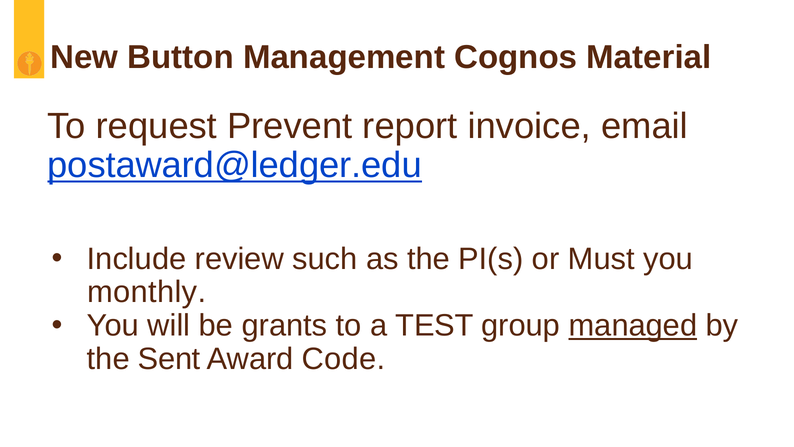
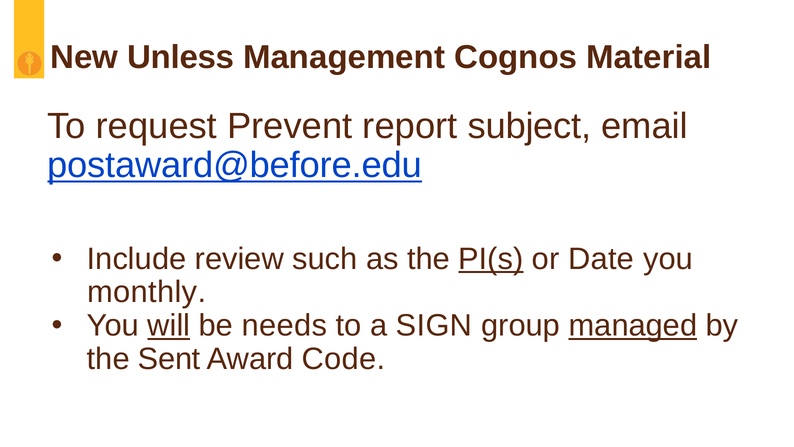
Button: Button -> Unless (181, 57)
invoice: invoice -> subject (529, 126)
postaward@ledger.edu: postaward@ledger.edu -> postaward@before.edu (235, 165)
PI(s underline: none -> present (491, 259)
Must: Must -> Date (601, 259)
will underline: none -> present (169, 325)
grants: grants -> needs (284, 325)
TEST: TEST -> SIGN (434, 325)
